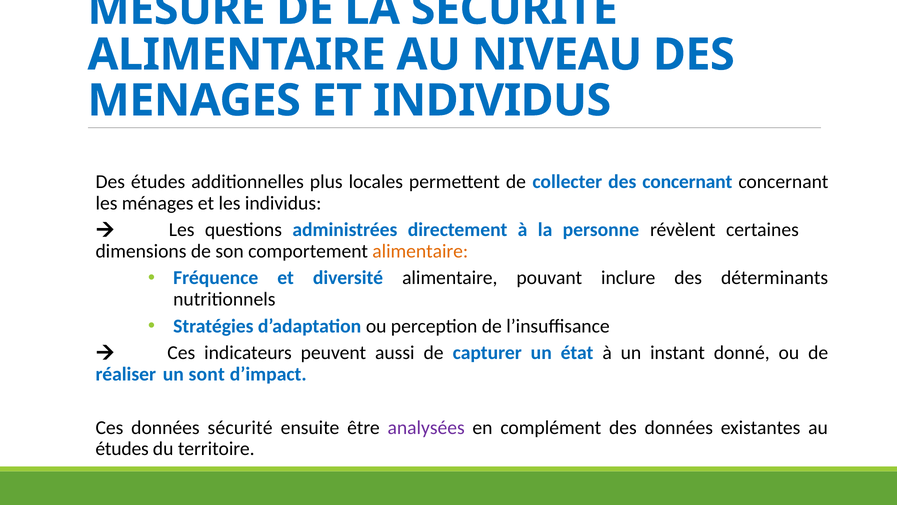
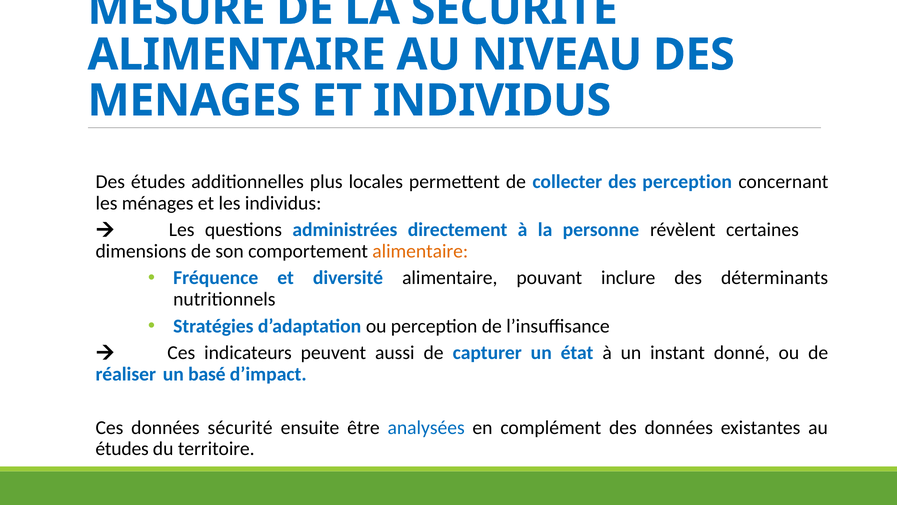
des concernant: concernant -> perception (687, 182)
sont: sont -> basé (207, 374)
analysées colour: purple -> blue (426, 427)
